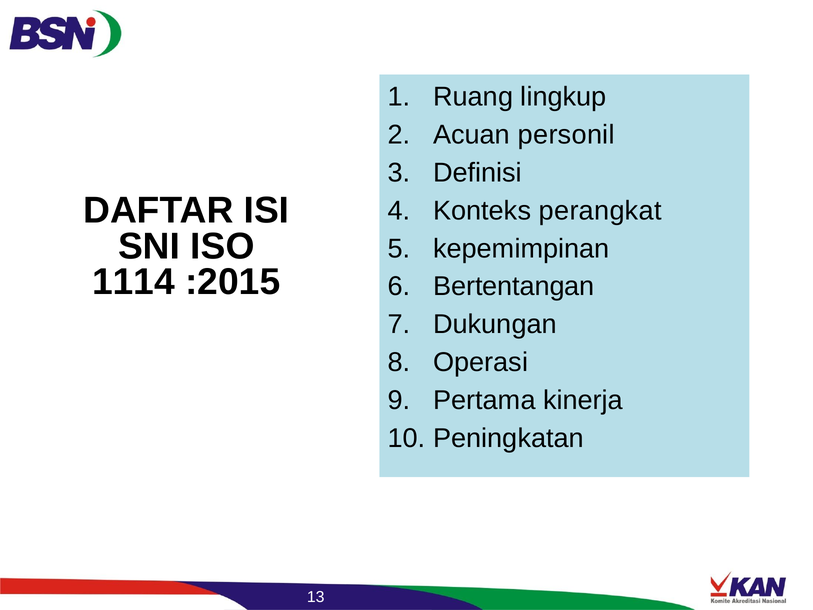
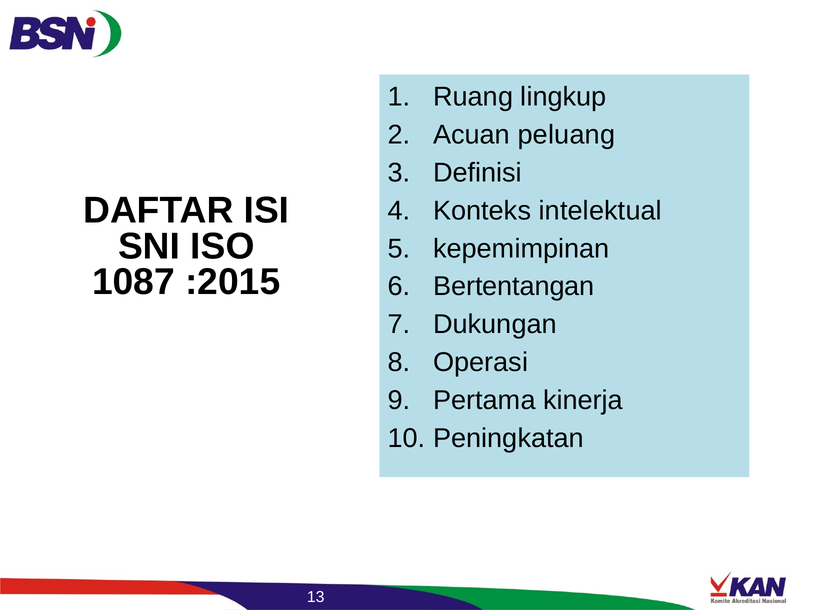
personil: personil -> peluang (566, 135)
perangkat: perangkat -> intelektual (600, 211)
1114: 1114 -> 1087 (133, 282)
